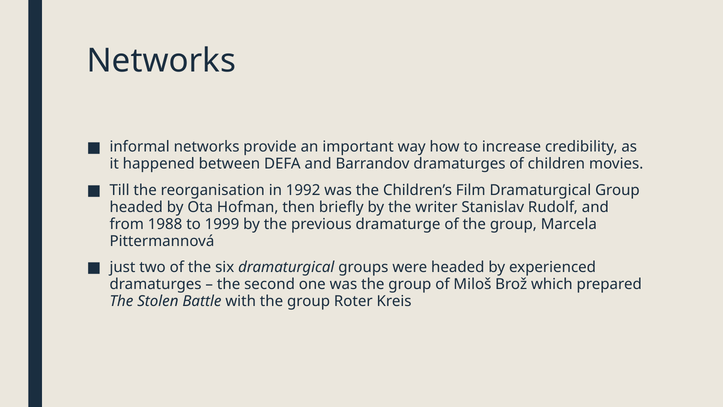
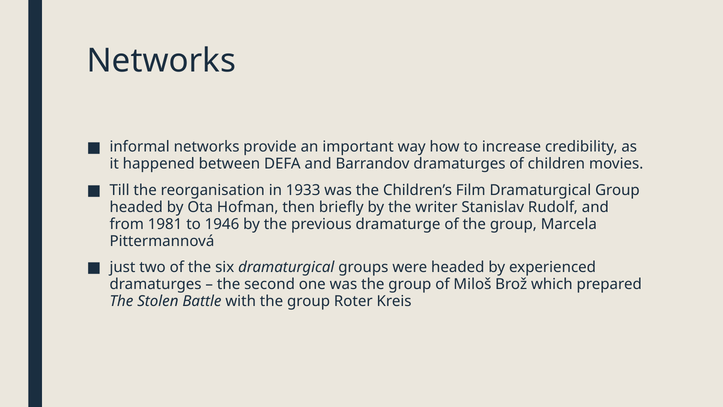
1992: 1992 -> 1933 (303, 190)
1988: 1988 -> 1981 (165, 224)
1999: 1999 -> 1946 (222, 224)
